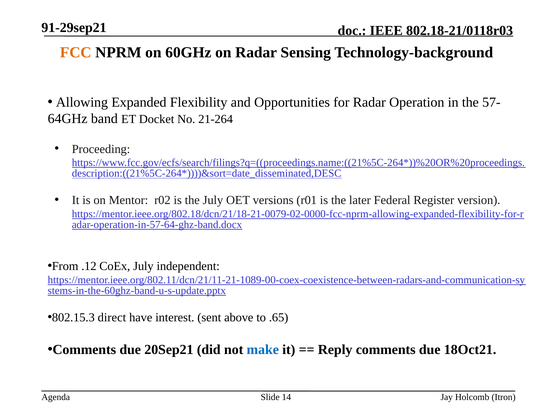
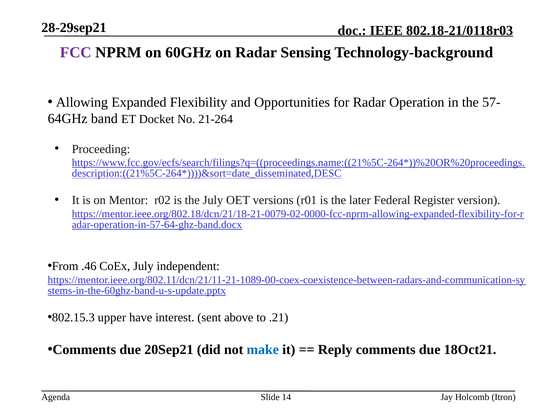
91-29sep21: 91-29sep21 -> 28-29sep21 (74, 28)
FCC colour: orange -> purple (76, 52)
.12: .12 -> .46 (89, 266)
direct: direct -> upper (112, 317)
.65: .65 -> .21 (279, 317)
